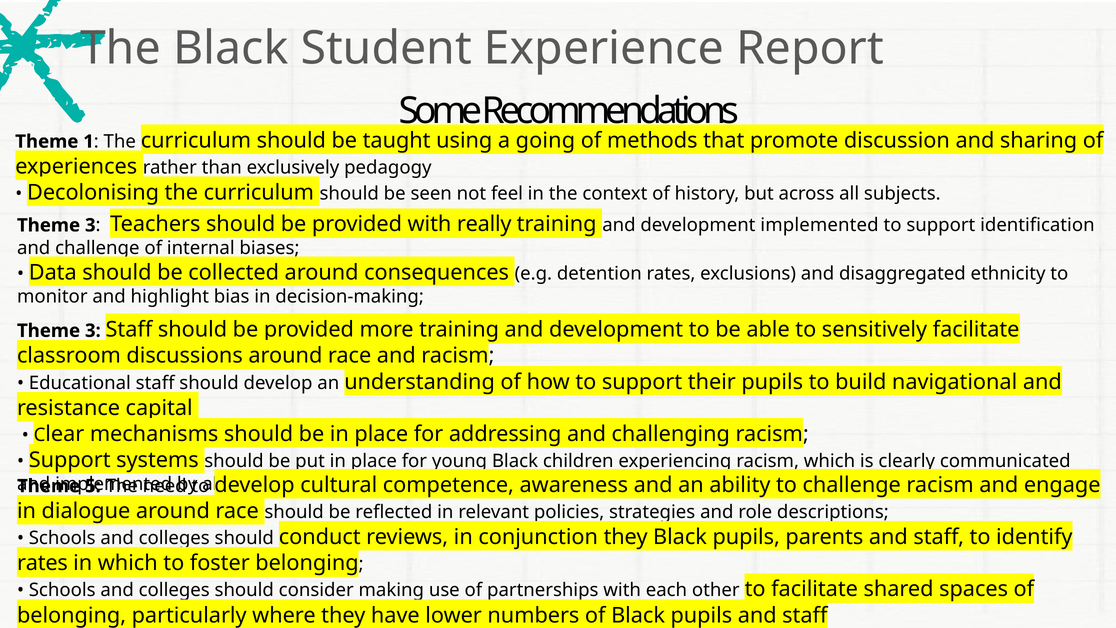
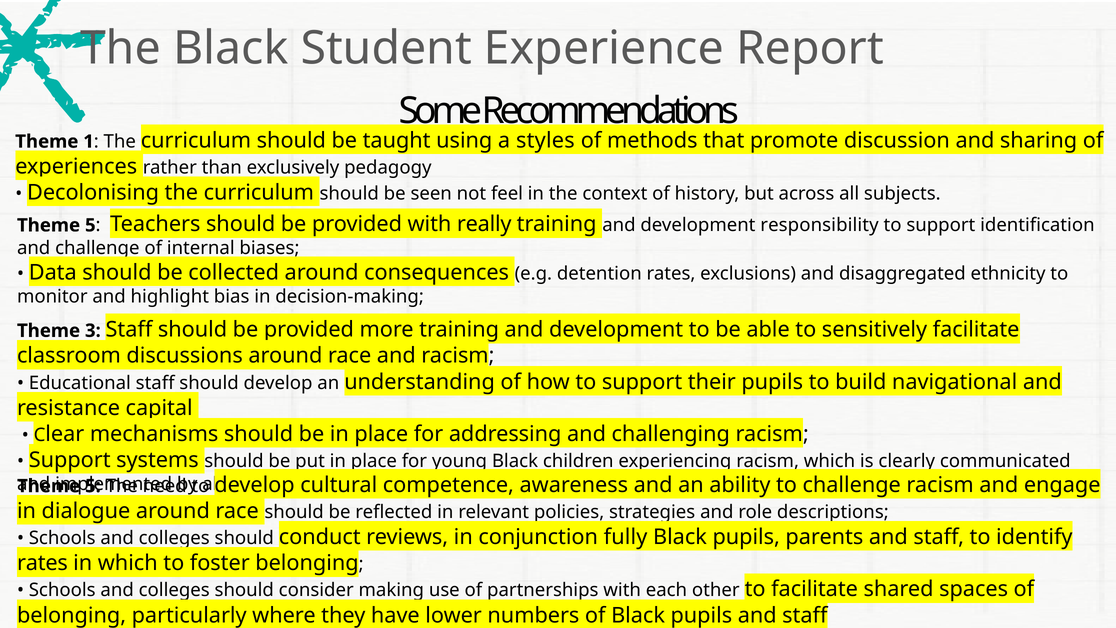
going: going -> styles (545, 140)
3: 3 -> 5 (90, 225)
development implemented: implemented -> responsibility (820, 225)
conjunction they: they -> fully (625, 537)
